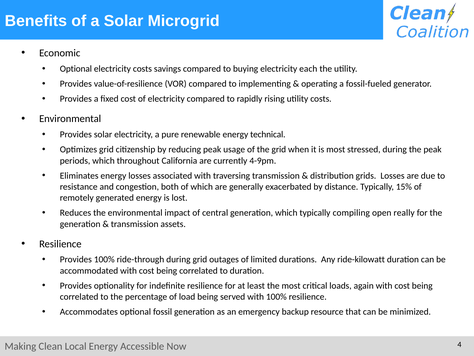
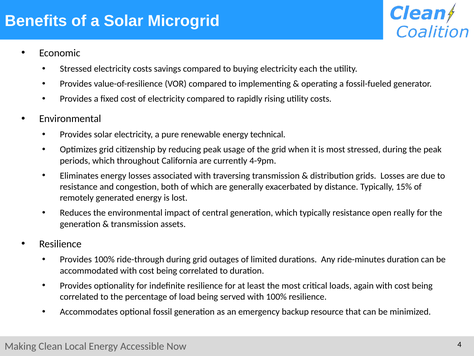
Optional: Optional -> Stressed (76, 69)
typically compiling: compiling -> resistance (351, 213)
ride-kilowatt: ride-kilowatt -> ride-minutes (361, 259)
